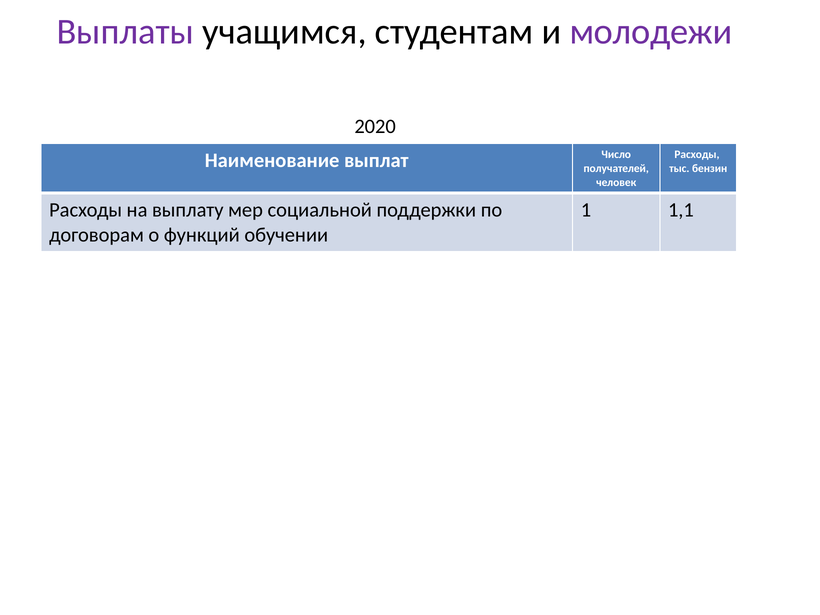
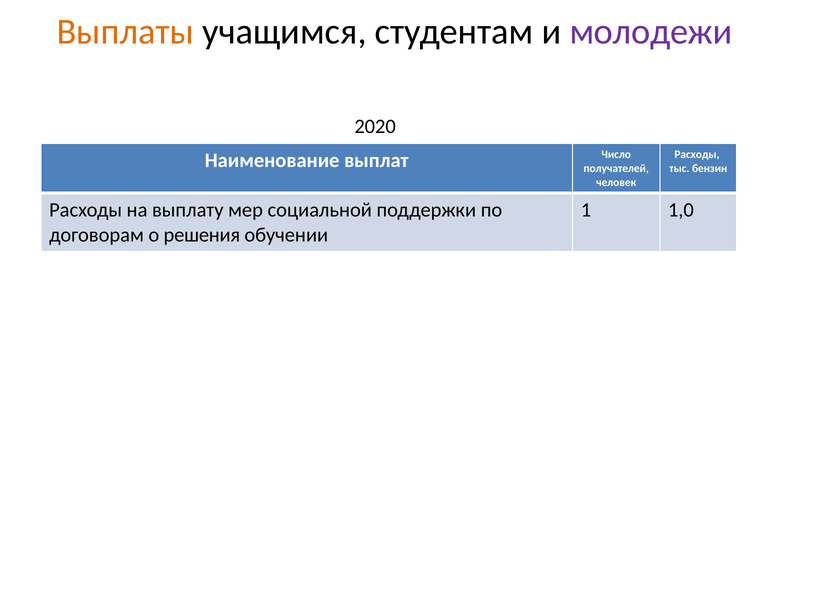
Выплаты colour: purple -> orange (125, 32)
1,1: 1,1 -> 1,0 (681, 210)
функций: функций -> решения (202, 235)
